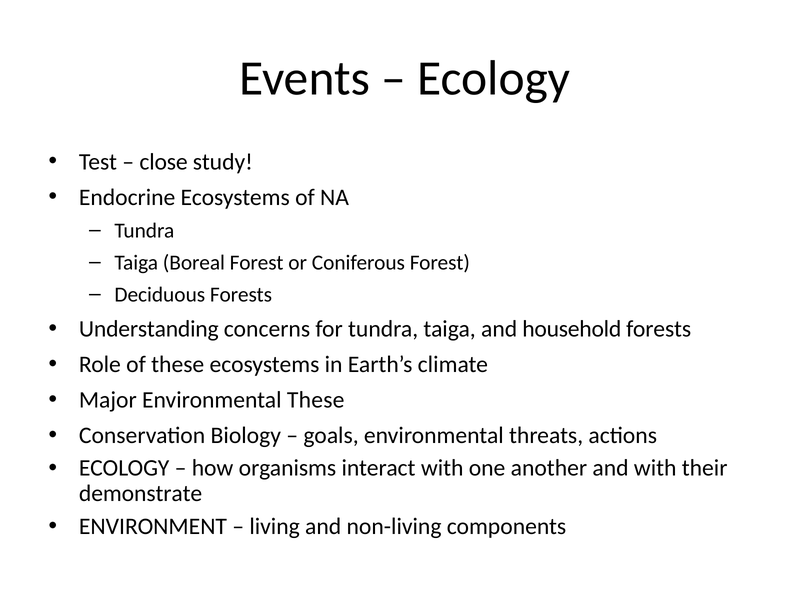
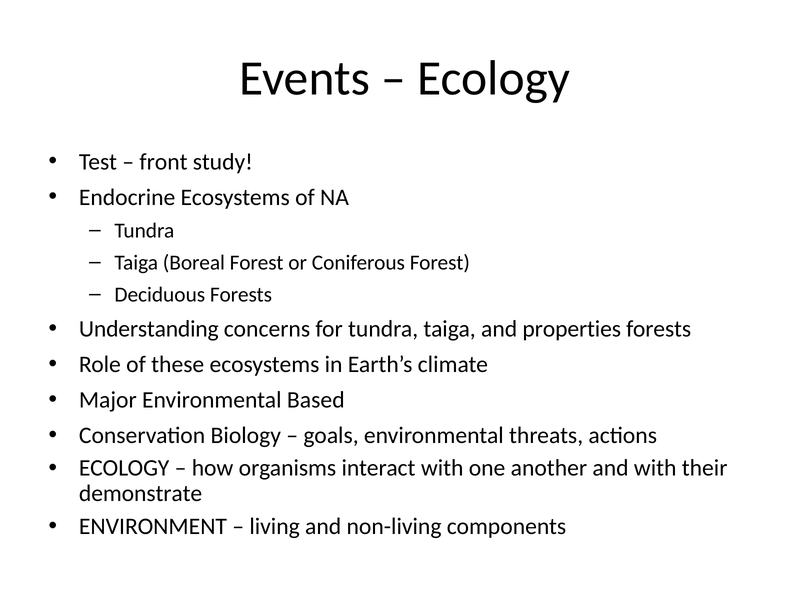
close: close -> front (164, 162)
household: household -> properties (572, 329)
Environmental These: These -> Based (316, 400)
